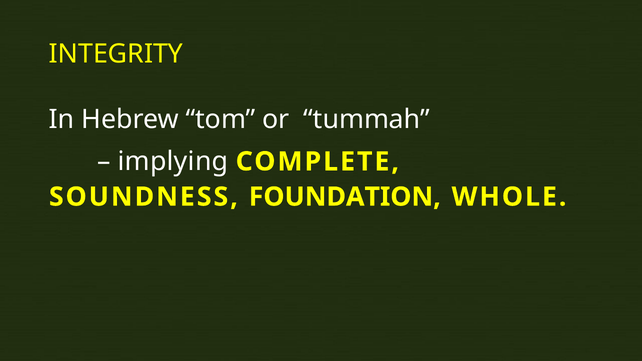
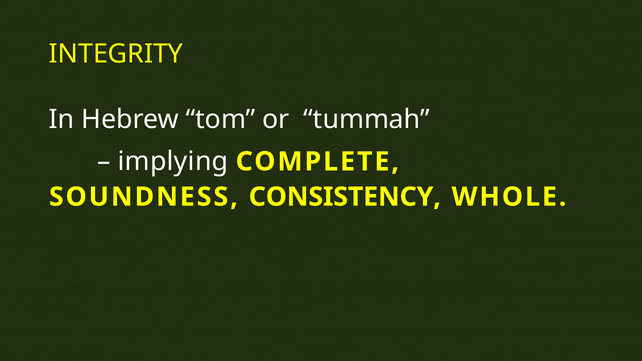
FOUNDATION: FOUNDATION -> CONSISTENCY (345, 197)
